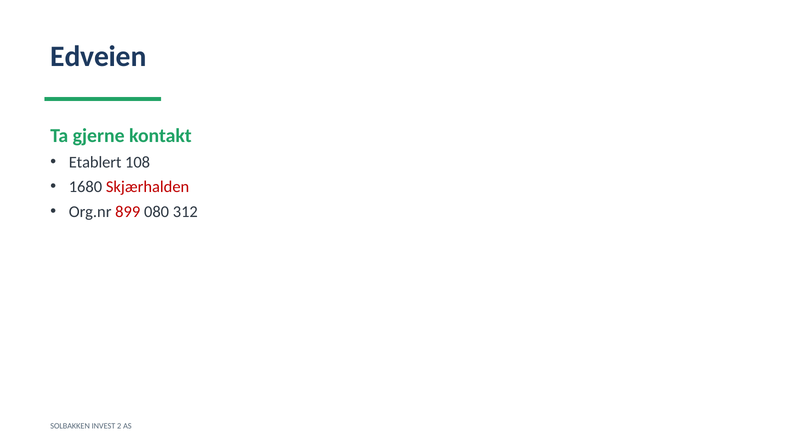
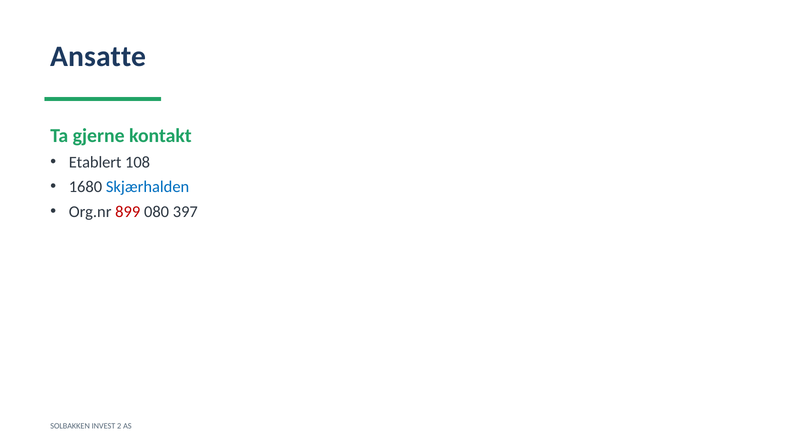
Edveien: Edveien -> Ansatte (98, 56)
Skjærhalden colour: red -> blue (148, 187)
312: 312 -> 397 (185, 212)
